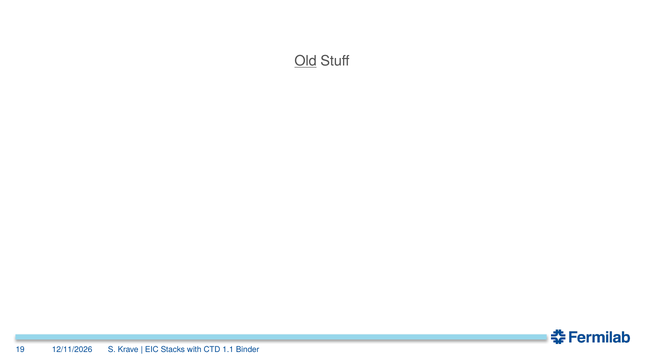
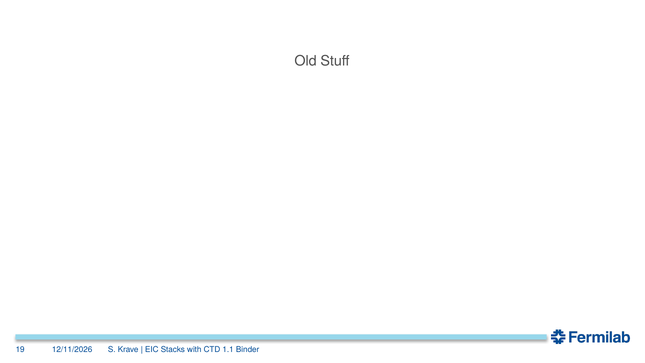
Old underline: present -> none (306, 61)
